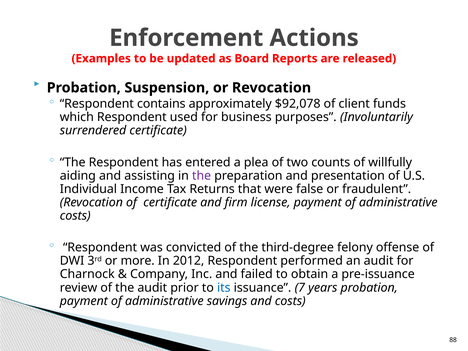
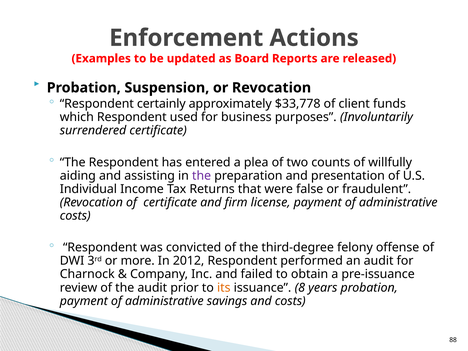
contains: contains -> certainly (161, 104)
$92,078: $92,078 -> $33,778 (298, 104)
its colour: blue -> orange (224, 288)
7: 7 -> 8 (300, 288)
